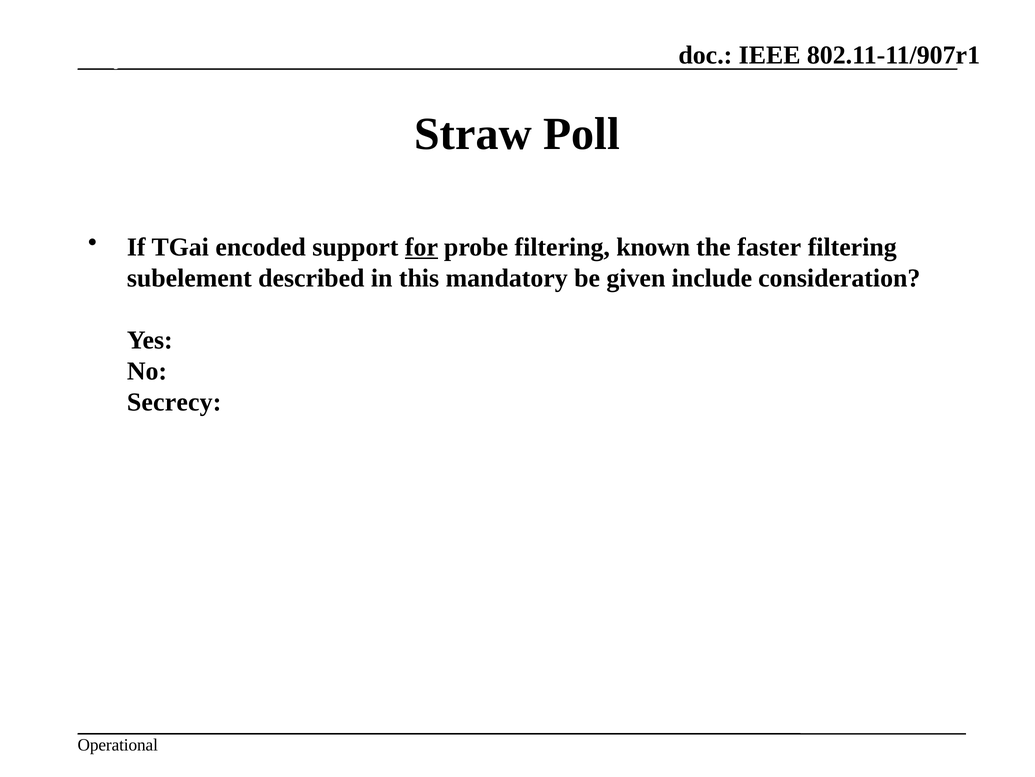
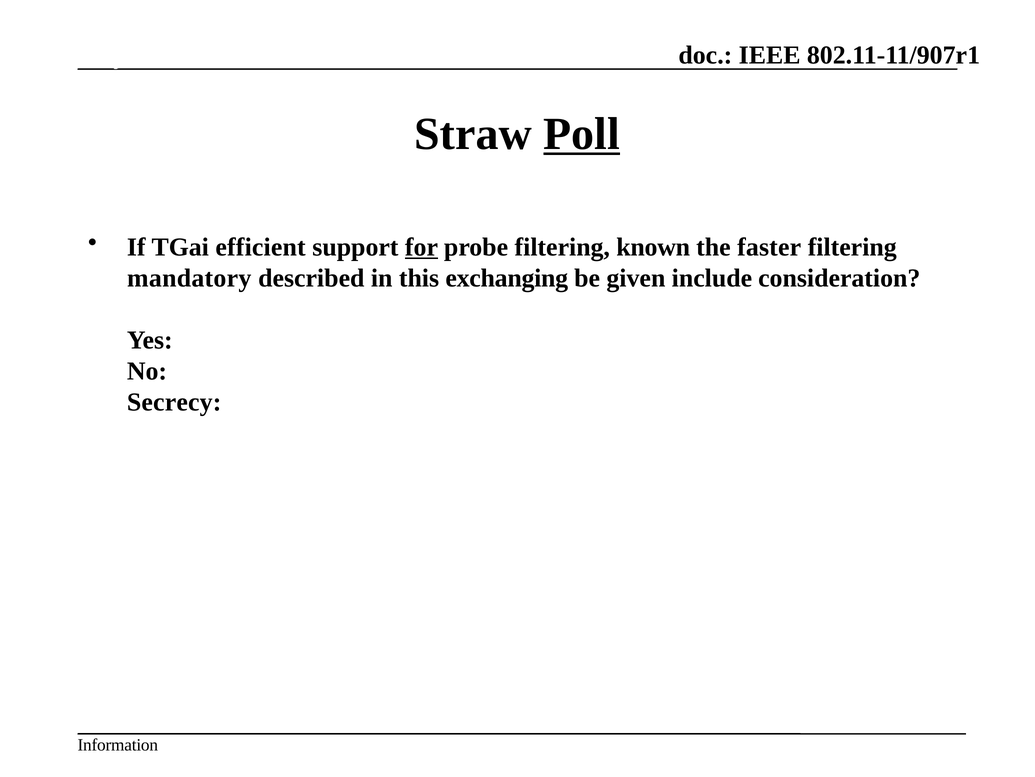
Poll underline: none -> present (582, 134)
encoded: encoded -> efficient (261, 247)
subelement: subelement -> mandatory (189, 278)
mandatory: mandatory -> exchanging (507, 278)
Operational: Operational -> Information (118, 744)
